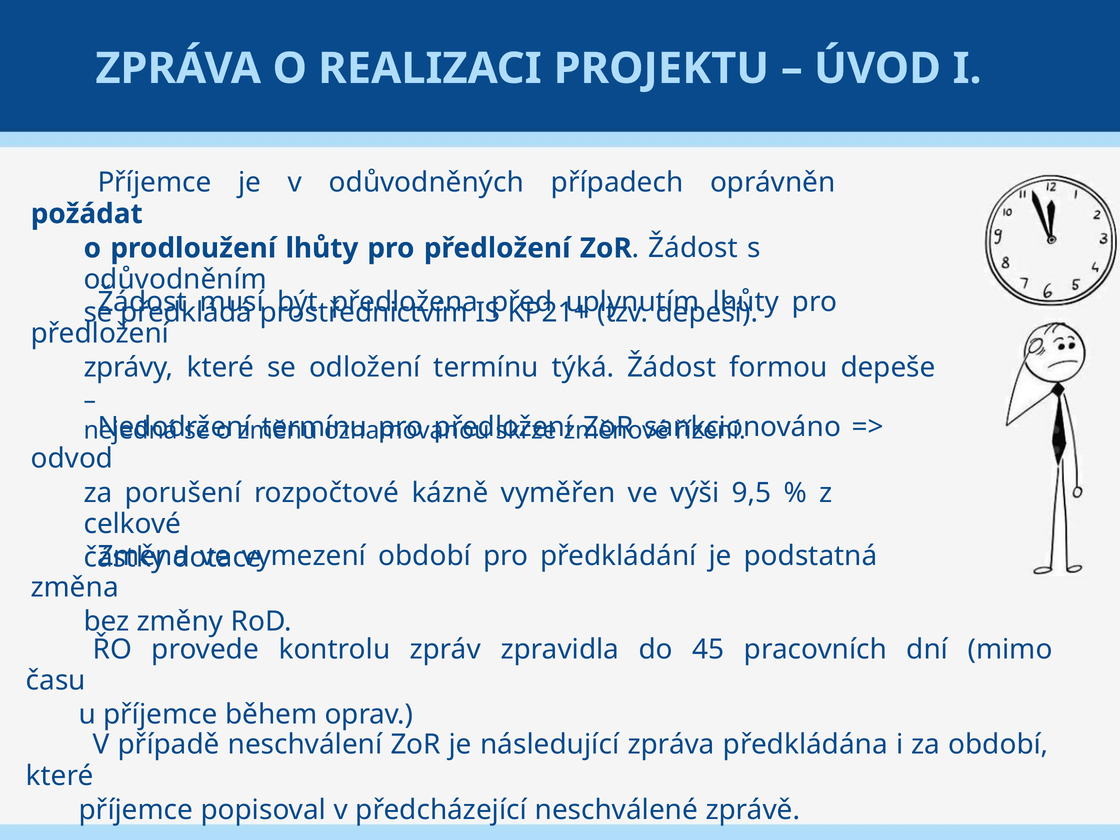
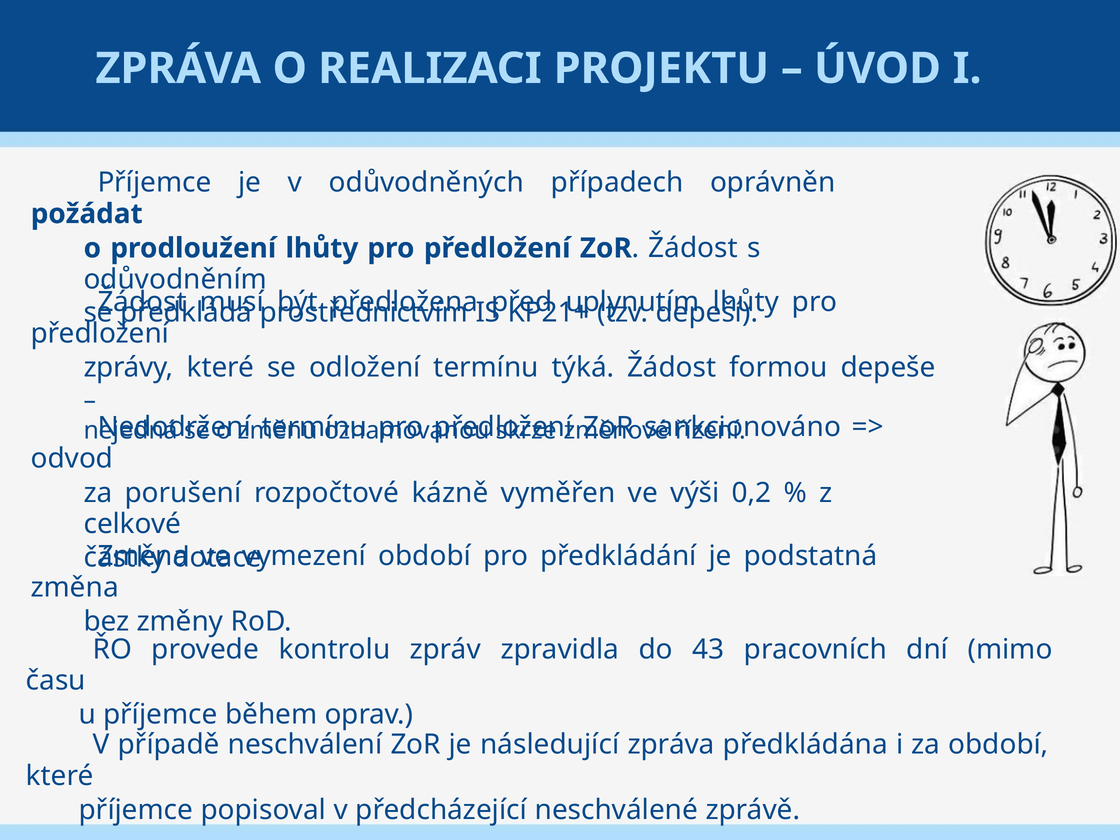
9,5: 9,5 -> 0,2 (752, 493)
45: 45 -> 43 (708, 649)
